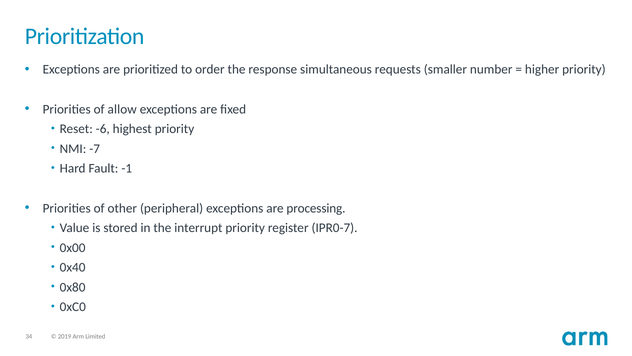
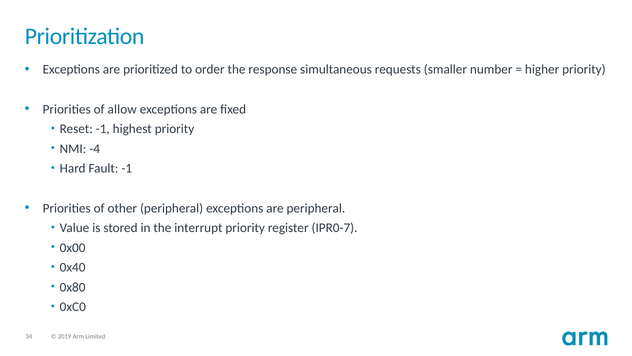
Reset -6: -6 -> -1 (103, 129)
-7: -7 -> -4 (95, 149)
are processing: processing -> peripheral (316, 208)
